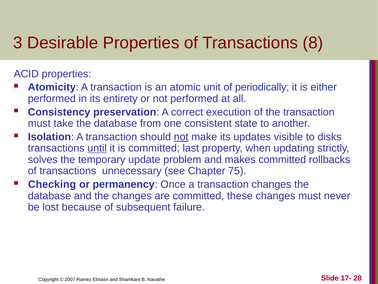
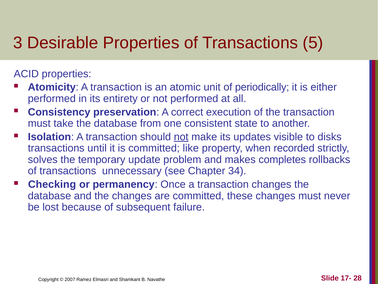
8: 8 -> 5 (313, 43)
until underline: present -> none (97, 148)
last: last -> like (191, 148)
updating: updating -> recorded (294, 148)
makes committed: committed -> completes (282, 159)
75: 75 -> 34 (237, 171)
